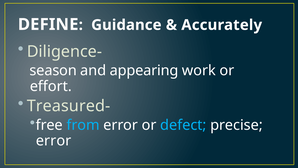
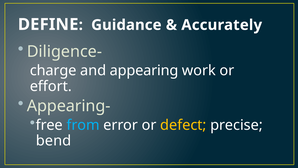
season: season -> charge (53, 70)
Treasured-: Treasured- -> Appearing- (69, 106)
defect colour: light blue -> yellow (183, 125)
error: error -> bend (54, 140)
